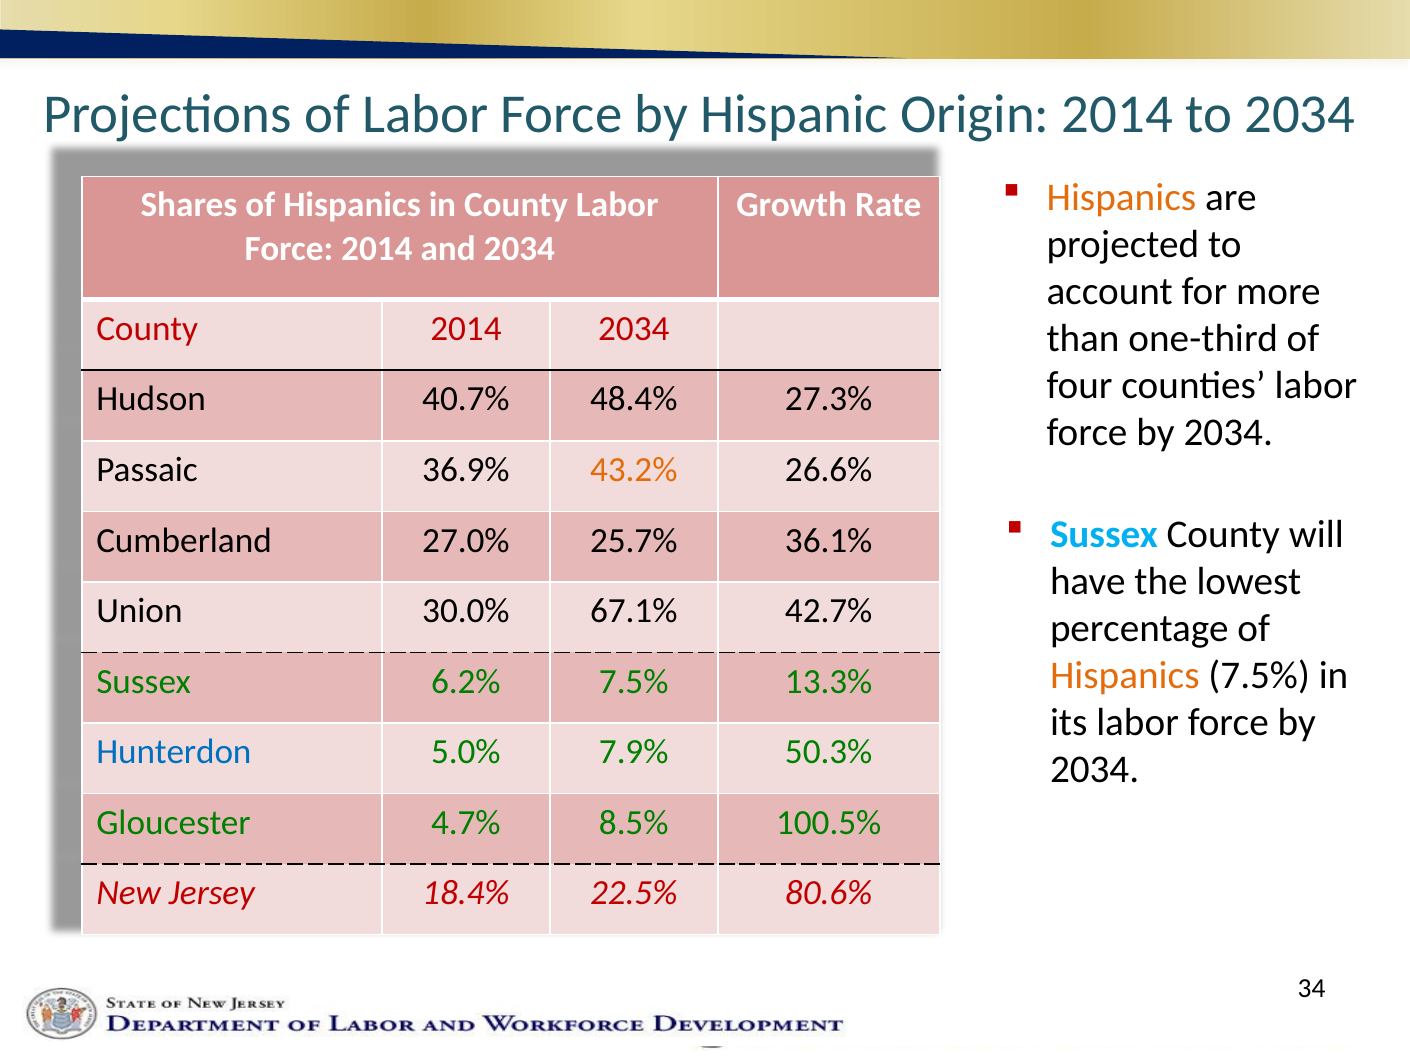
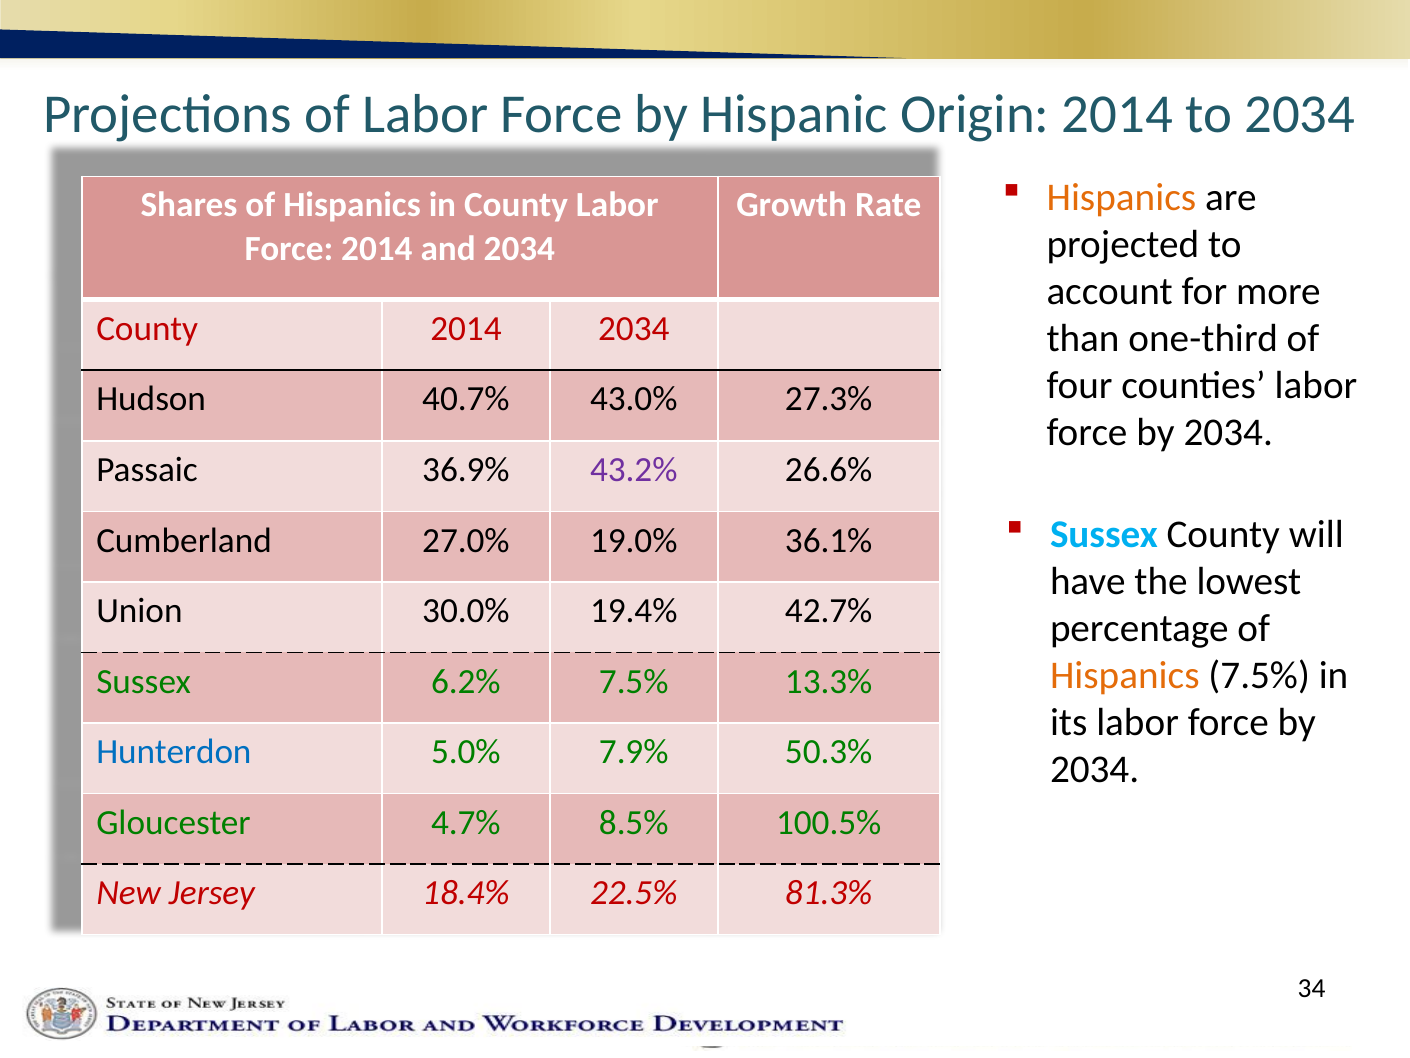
48.4%: 48.4% -> 43.0% (634, 399)
43.2% colour: orange -> purple (634, 470)
25.7%: 25.7% -> 19.0% (634, 540)
67.1%: 67.1% -> 19.4% (634, 611)
80.6%: 80.6% -> 81.3% (829, 893)
